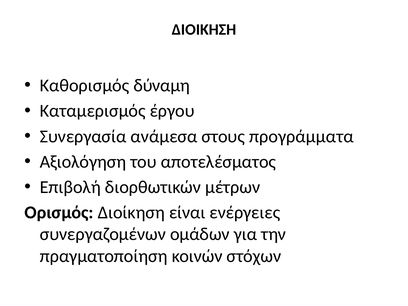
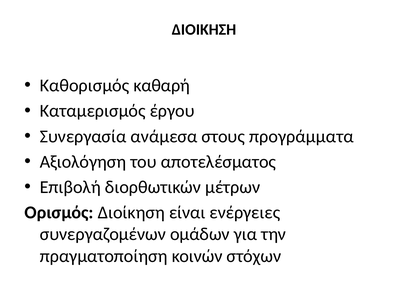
δύναμη: δύναμη -> καθαρή (162, 86)
